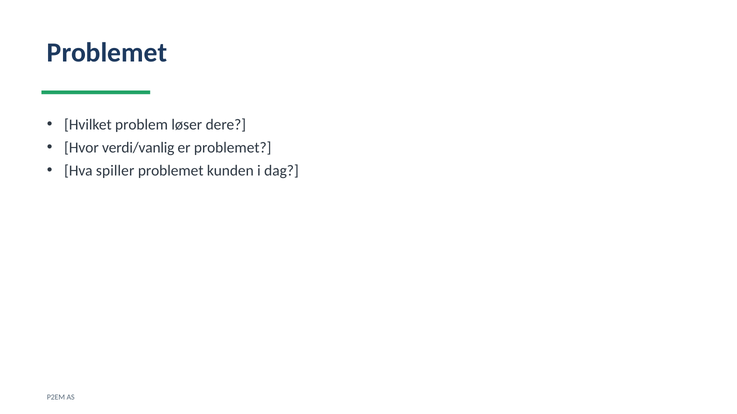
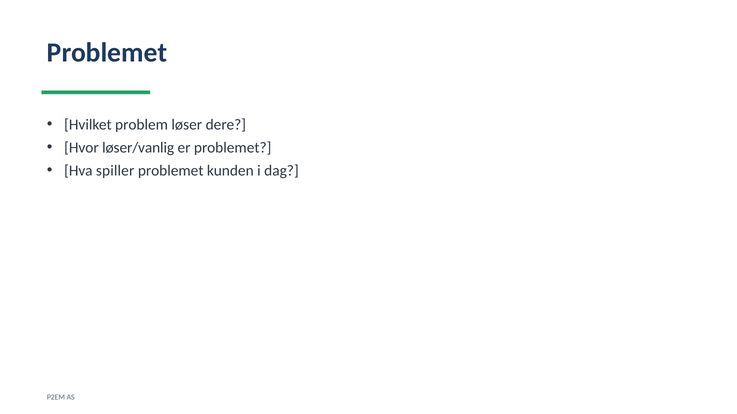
verdi/vanlig: verdi/vanlig -> løser/vanlig (138, 148)
